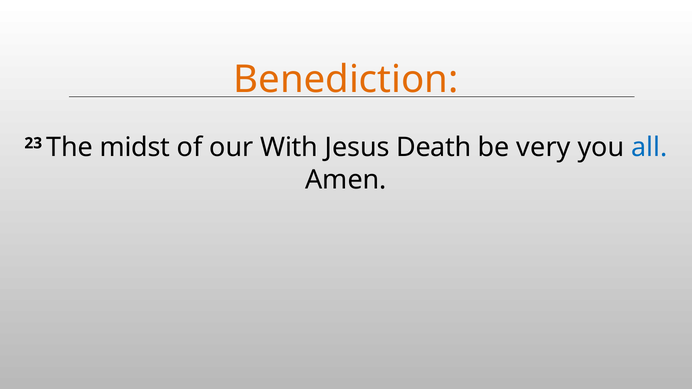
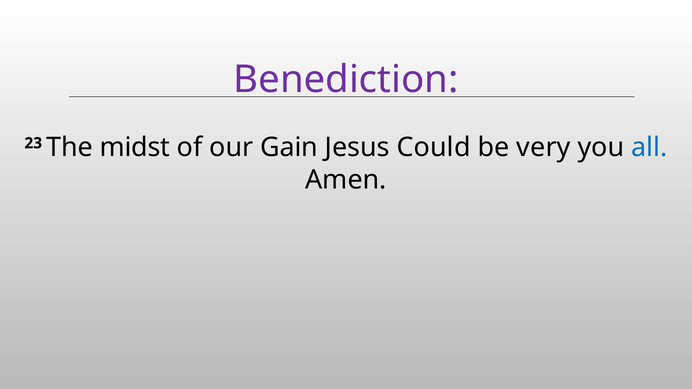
Benediction colour: orange -> purple (346, 80)
With: With -> Gain (289, 148)
Death: Death -> Could (434, 148)
